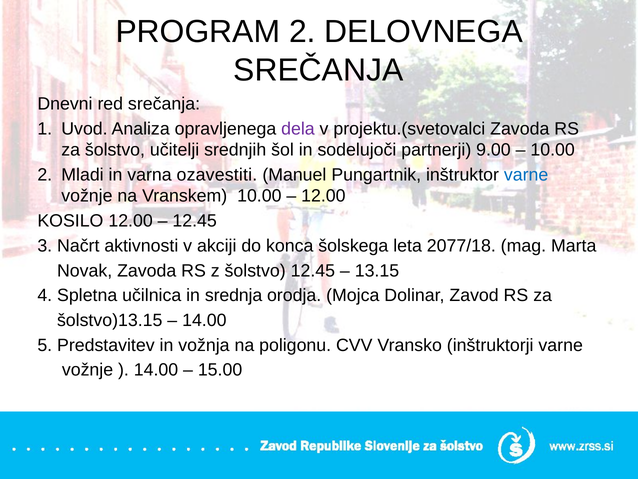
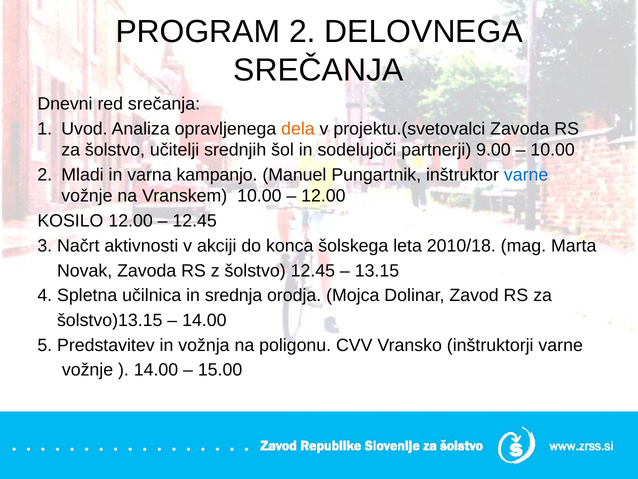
dela colour: purple -> orange (298, 129)
ozavestiti: ozavestiti -> kampanjo (217, 175)
2077/18: 2077/18 -> 2010/18 (461, 246)
